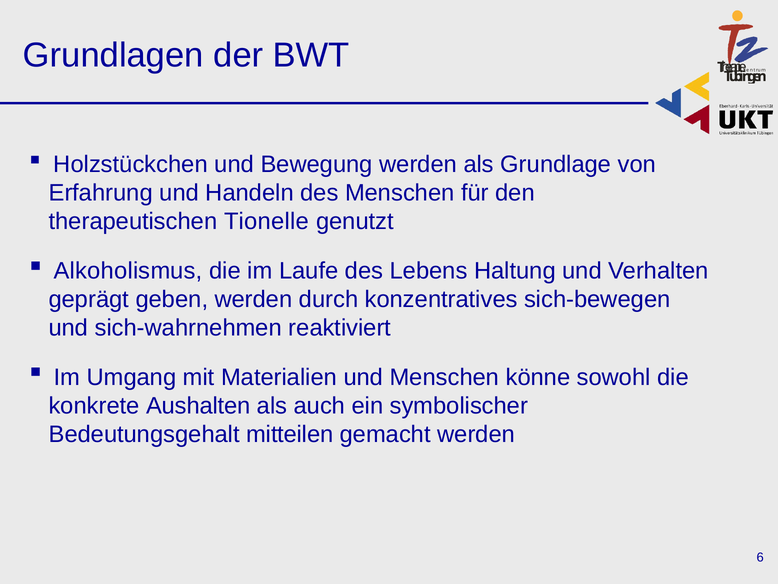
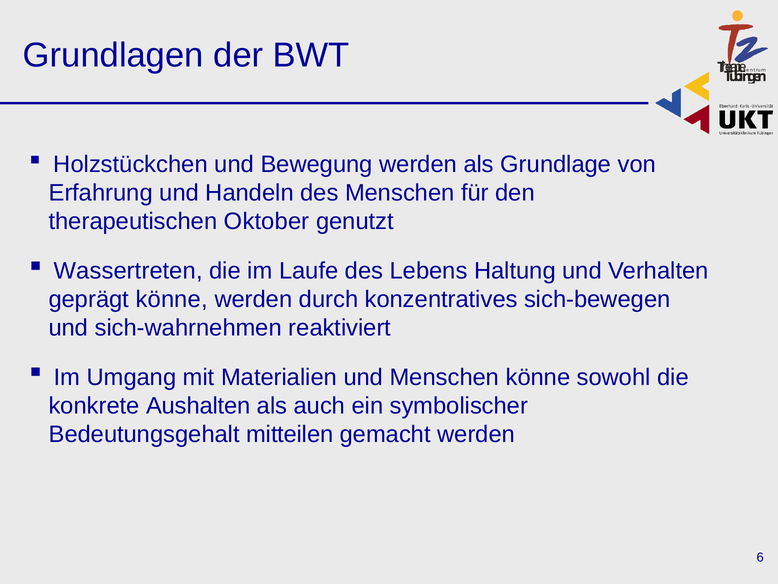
Tionelle: Tionelle -> Oktober (267, 221)
Alkoholismus: Alkoholismus -> Wassertreten (128, 271)
geprägt geben: geben -> könne (172, 299)
